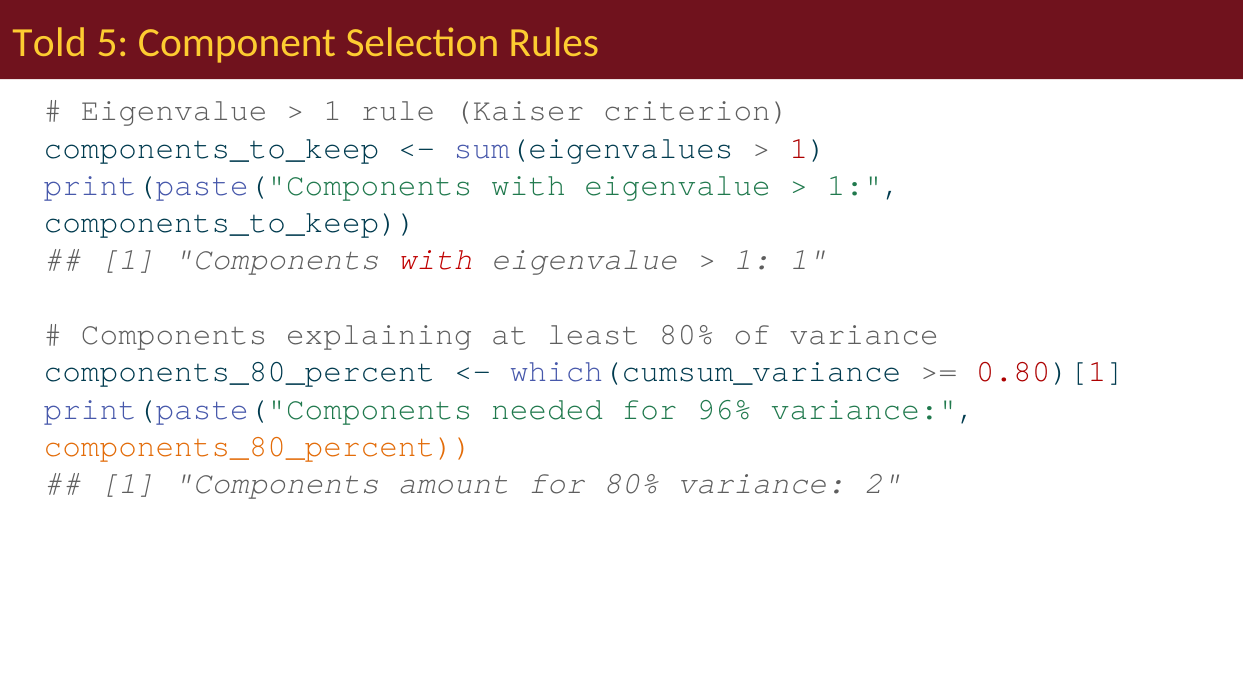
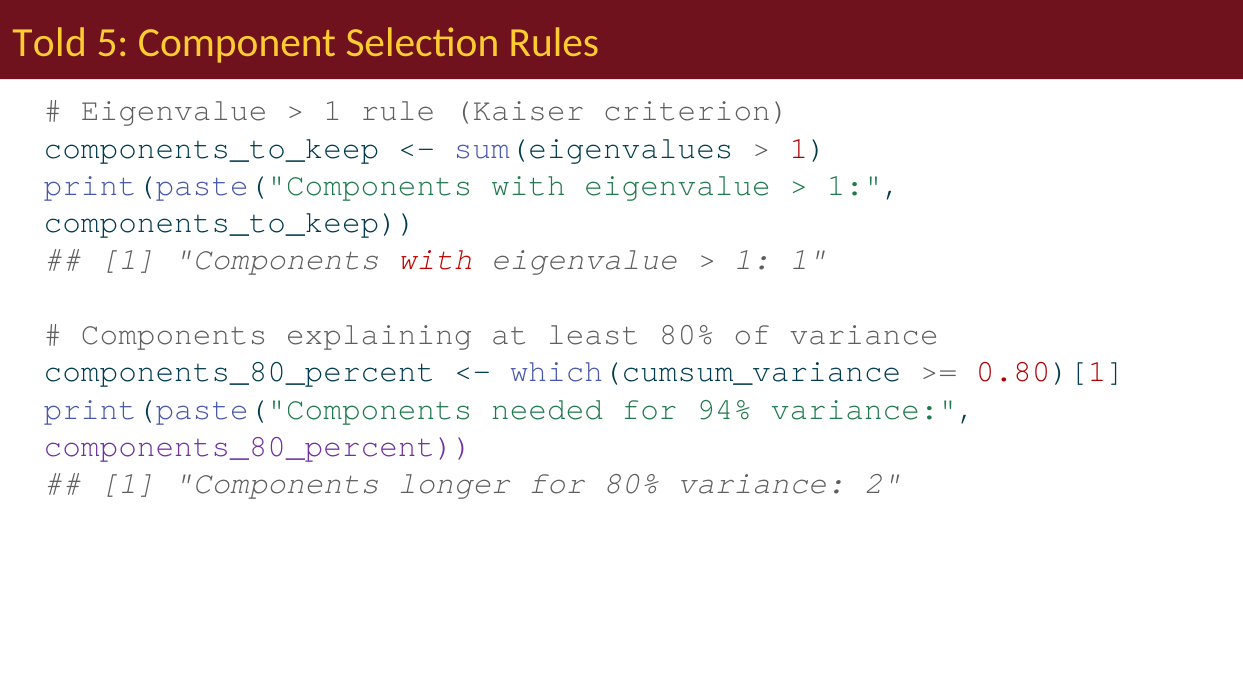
96%: 96% -> 94% (724, 409)
components_80_percent colour: orange -> purple (258, 446)
amount: amount -> longer (454, 483)
